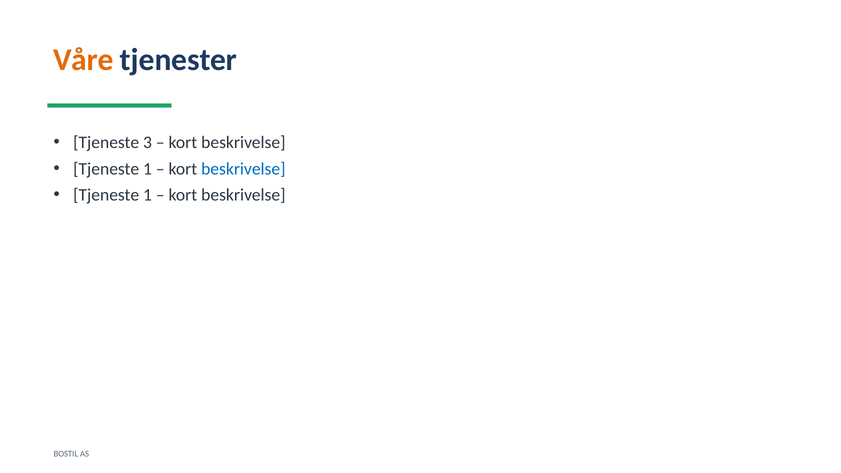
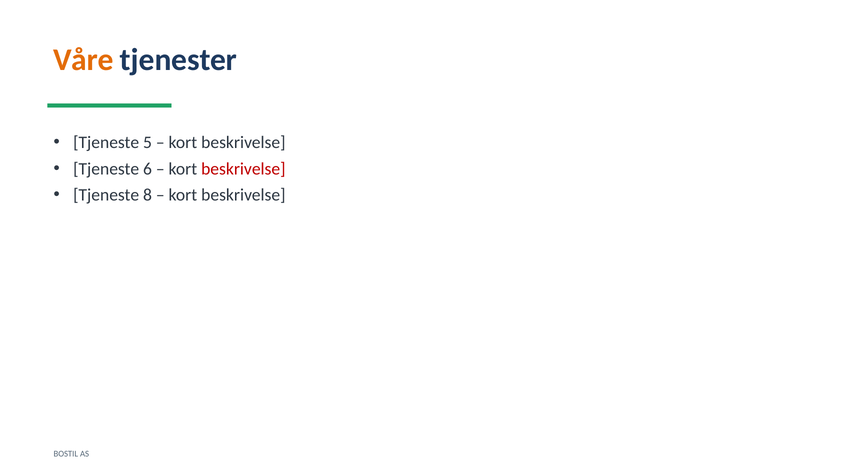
3: 3 -> 5 (147, 142)
1: 1 -> 6 (147, 169)
beskrivelse colour: blue -> red (243, 169)
1: 1 -> 8 (147, 195)
